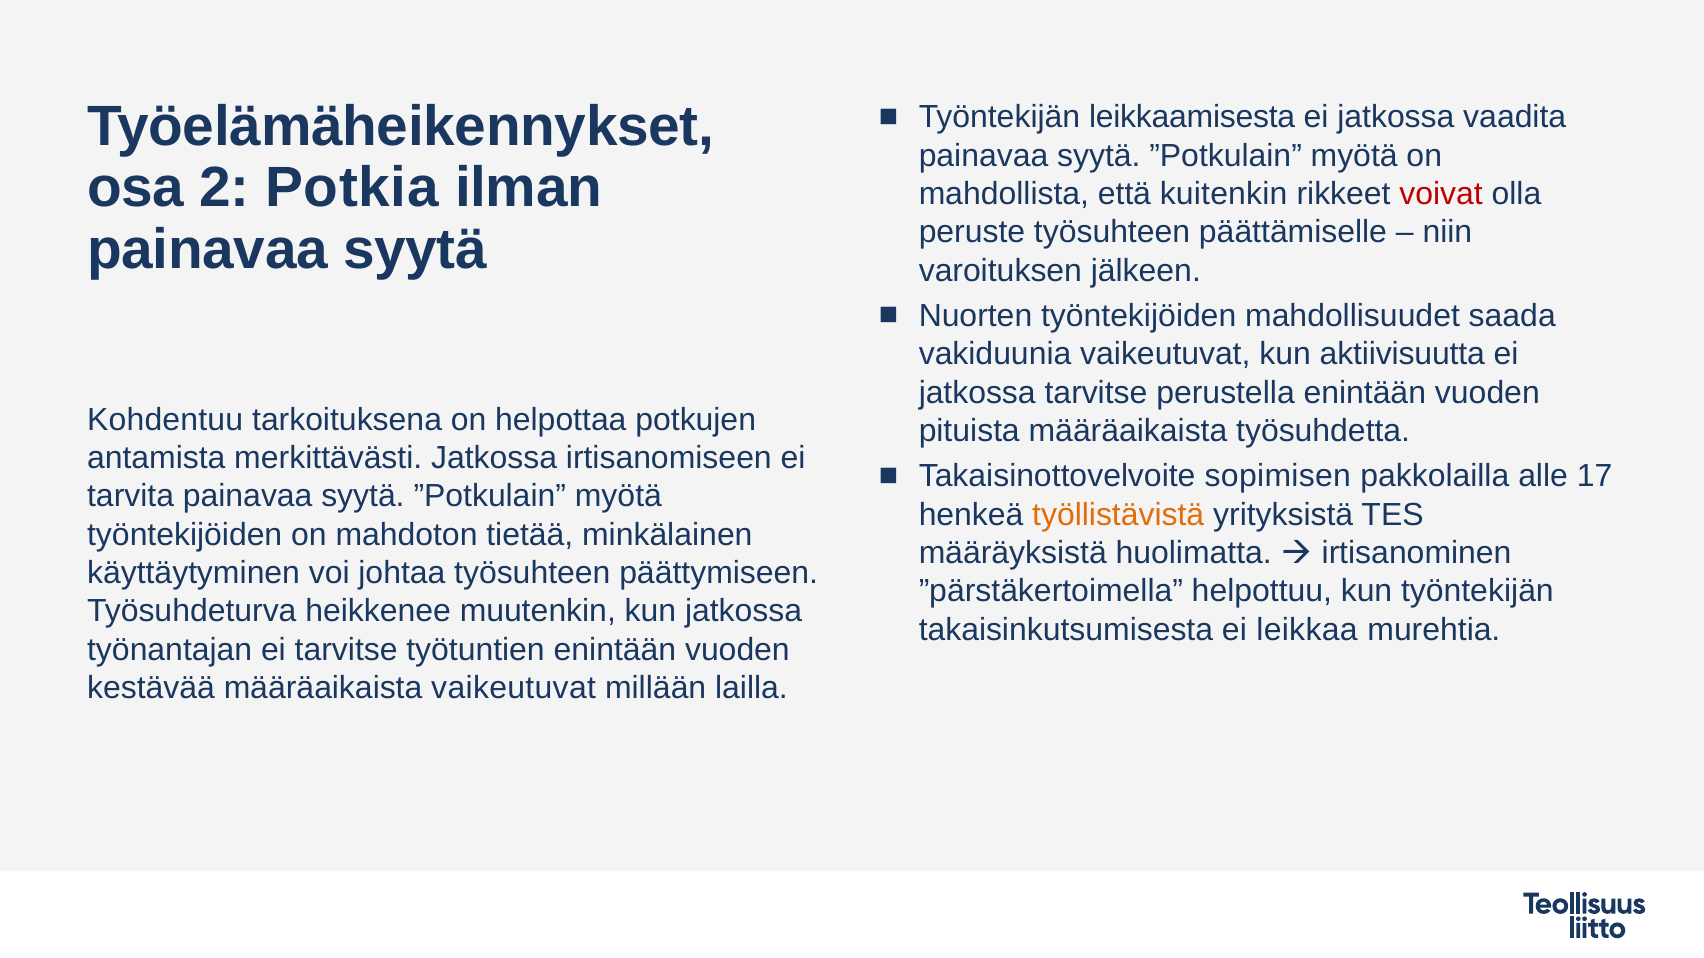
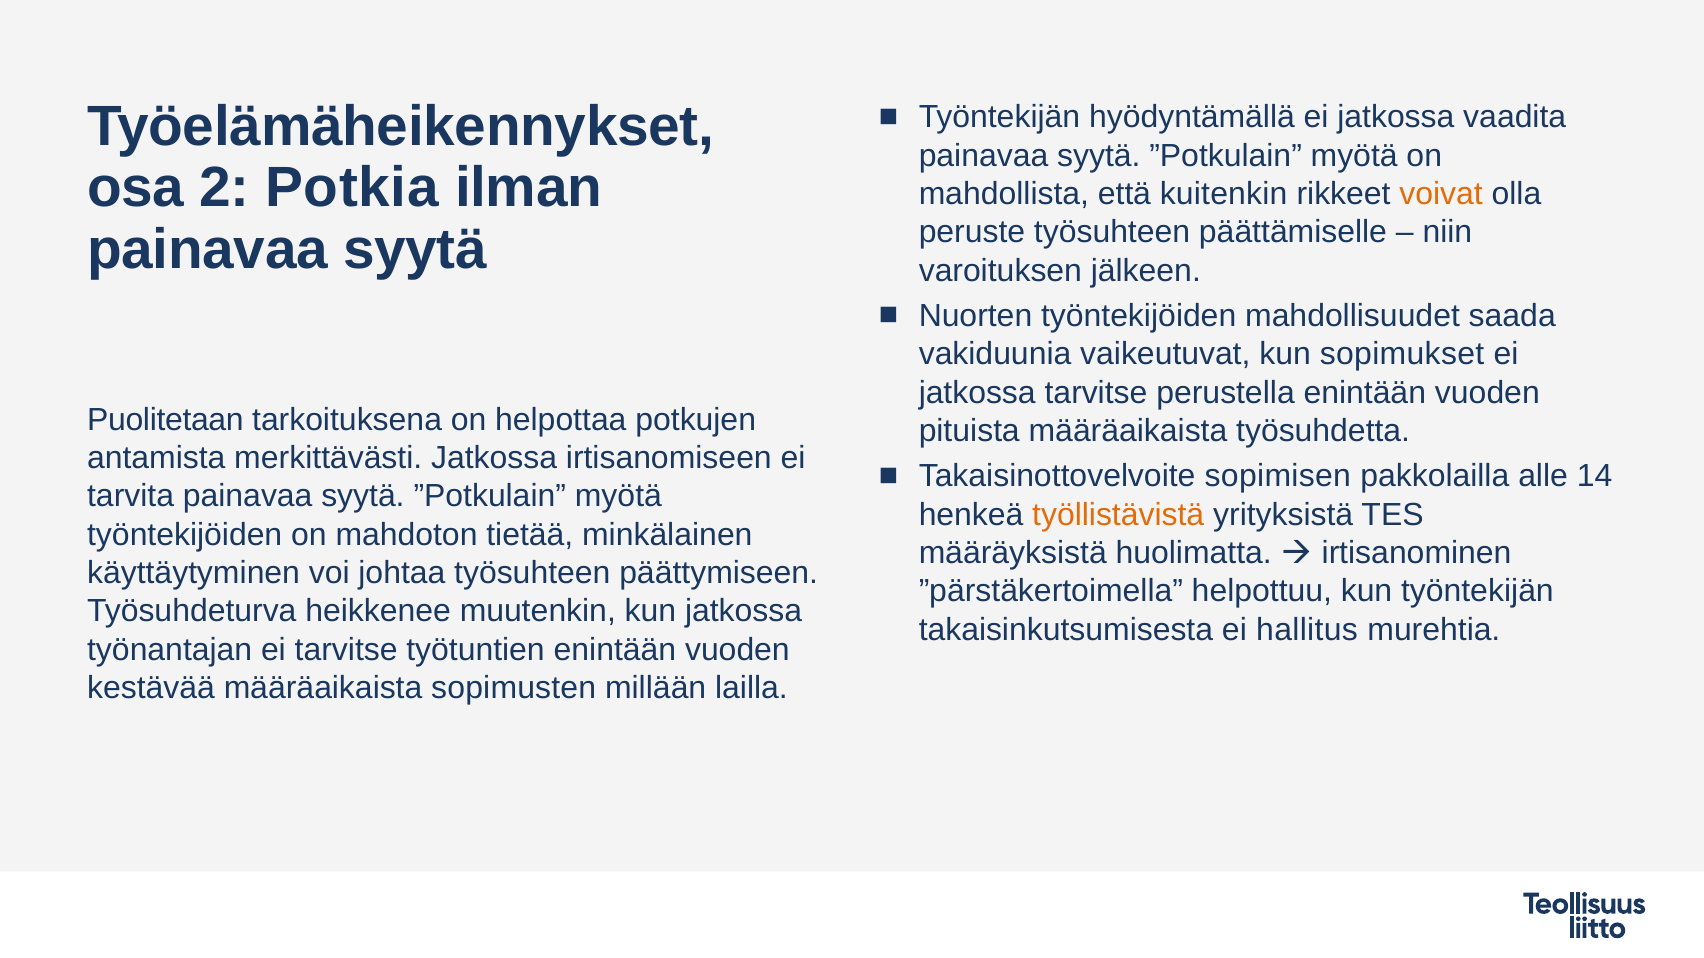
leikkaamisesta: leikkaamisesta -> hyödyntämällä (1192, 117)
voivat colour: red -> orange (1441, 194)
aktiivisuutta: aktiivisuutta -> sopimukset (1402, 354)
Kohdentuu: Kohdentuu -> Puolitetaan (165, 420)
17: 17 -> 14 (1595, 477)
leikkaa: leikkaa -> hallitus (1307, 630)
määräaikaista vaikeutuvat: vaikeutuvat -> sopimusten (514, 688)
